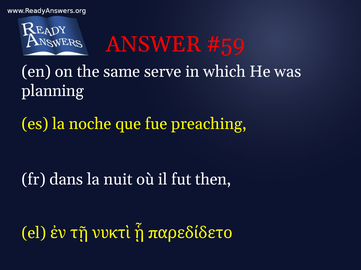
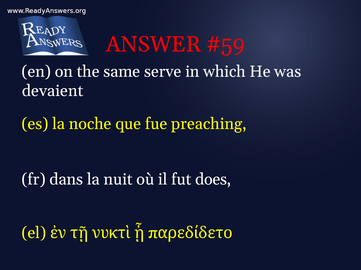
planning: planning -> devaient (53, 91)
then: then -> does (213, 180)
